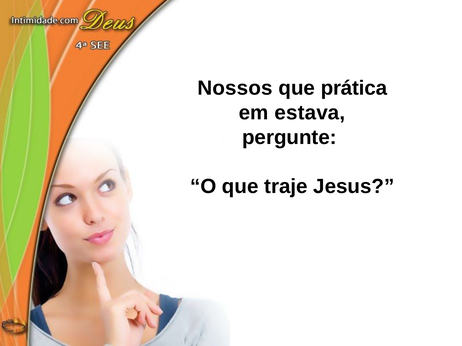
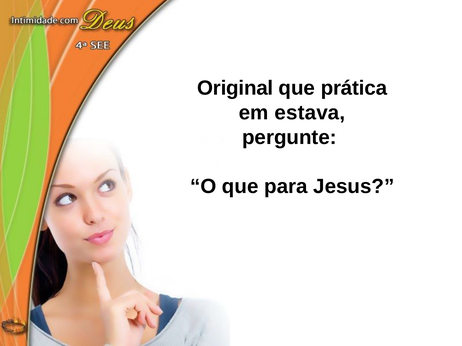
Nossos: Nossos -> Original (235, 88)
traje: traje -> para (286, 187)
